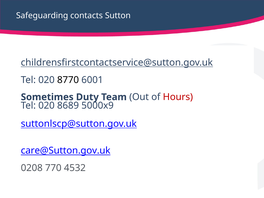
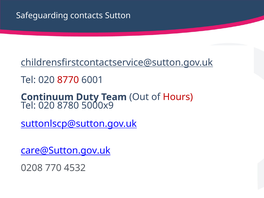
8770 colour: black -> red (68, 80)
Sometimes: Sometimes -> Continuum (47, 97)
8689: 8689 -> 8780 (68, 106)
